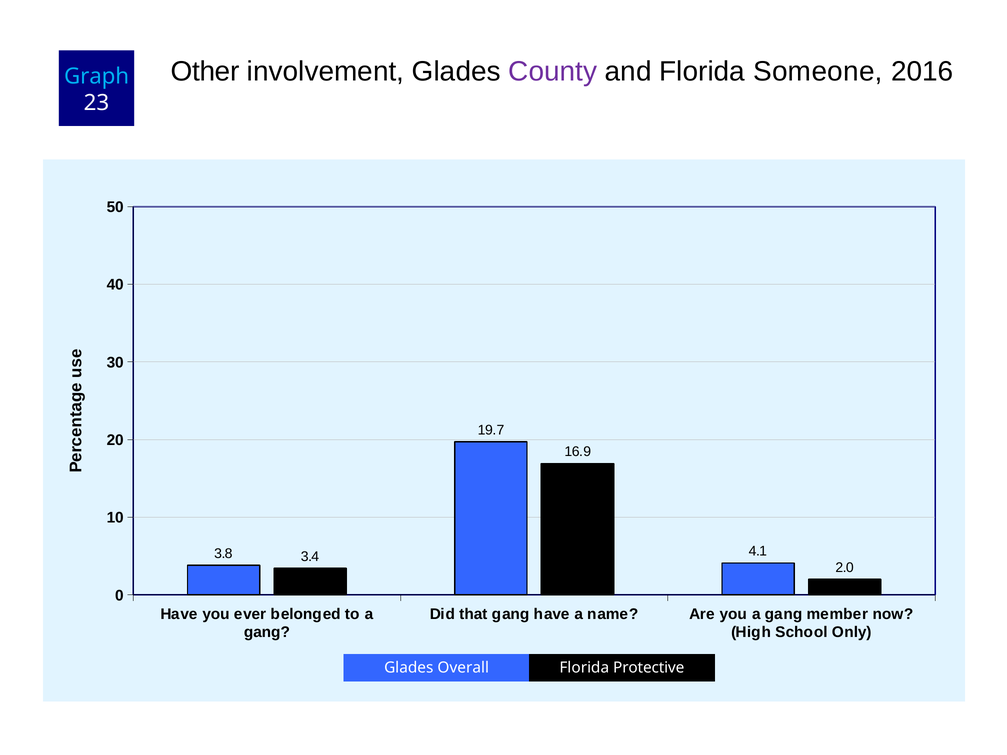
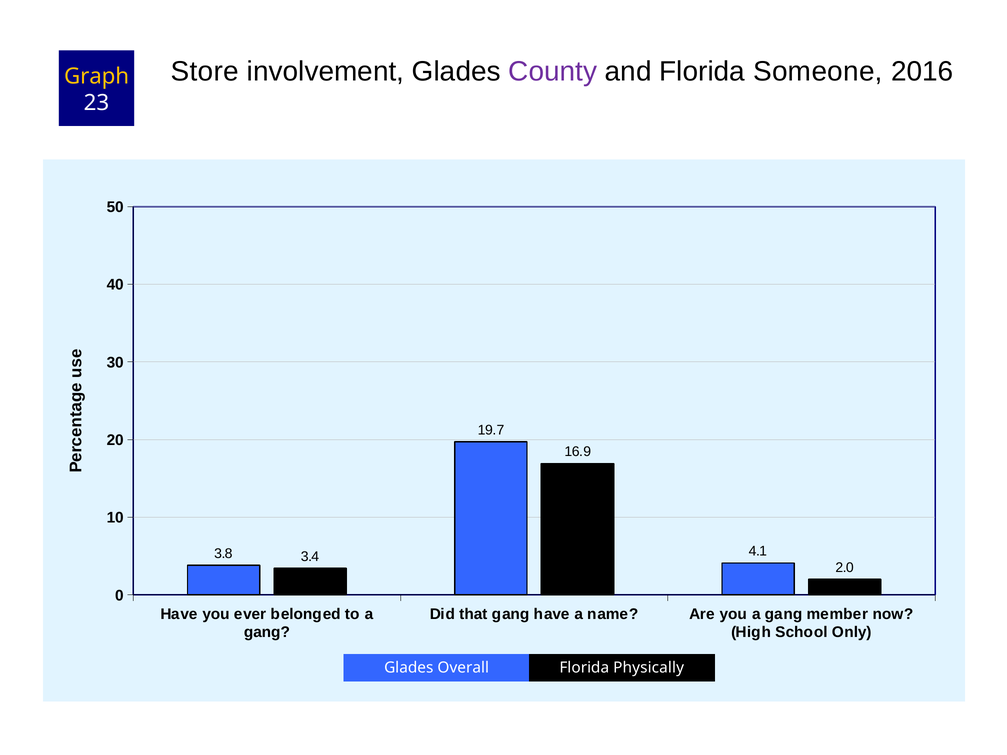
Other: Other -> Store (205, 72)
Graph colour: light blue -> yellow (97, 76)
Protective: Protective -> Physically (649, 668)
